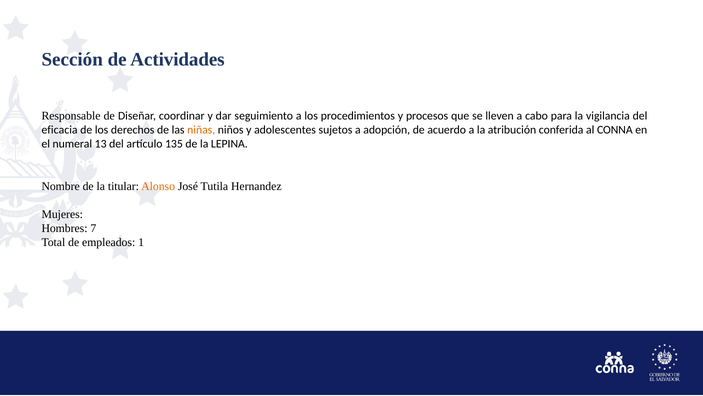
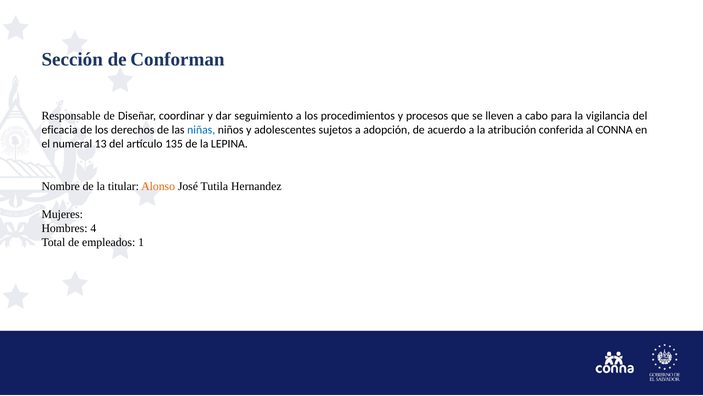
Actividades: Actividades -> Conforman (177, 59)
niñas colour: orange -> blue (201, 130)
7: 7 -> 4 (93, 228)
